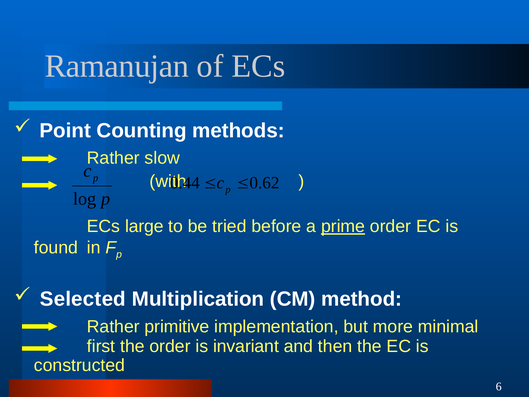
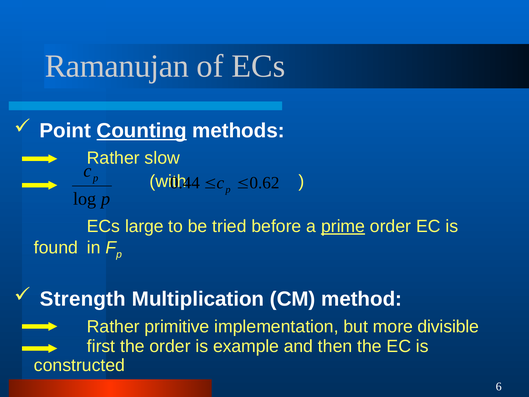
Counting underline: none -> present (142, 131)
Selected: Selected -> Strength (83, 299)
minimal: minimal -> divisible (448, 326)
invariant: invariant -> example (246, 346)
